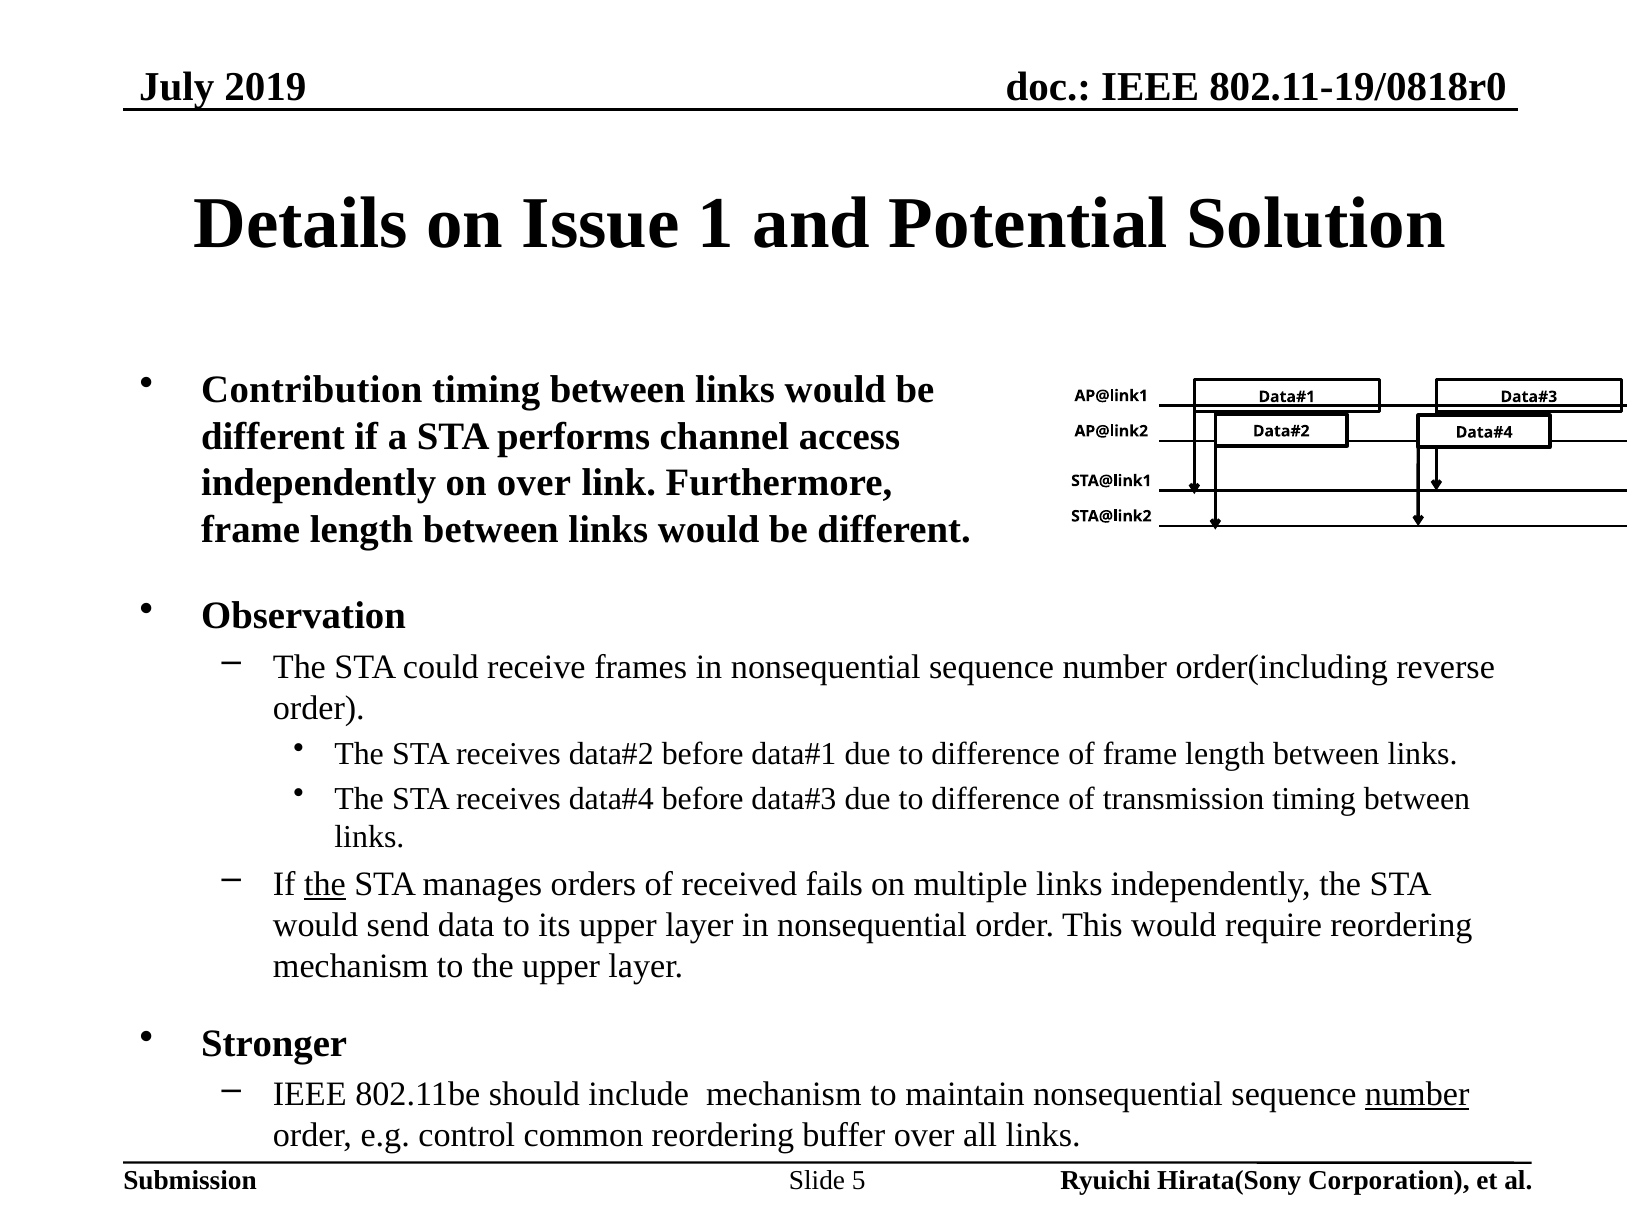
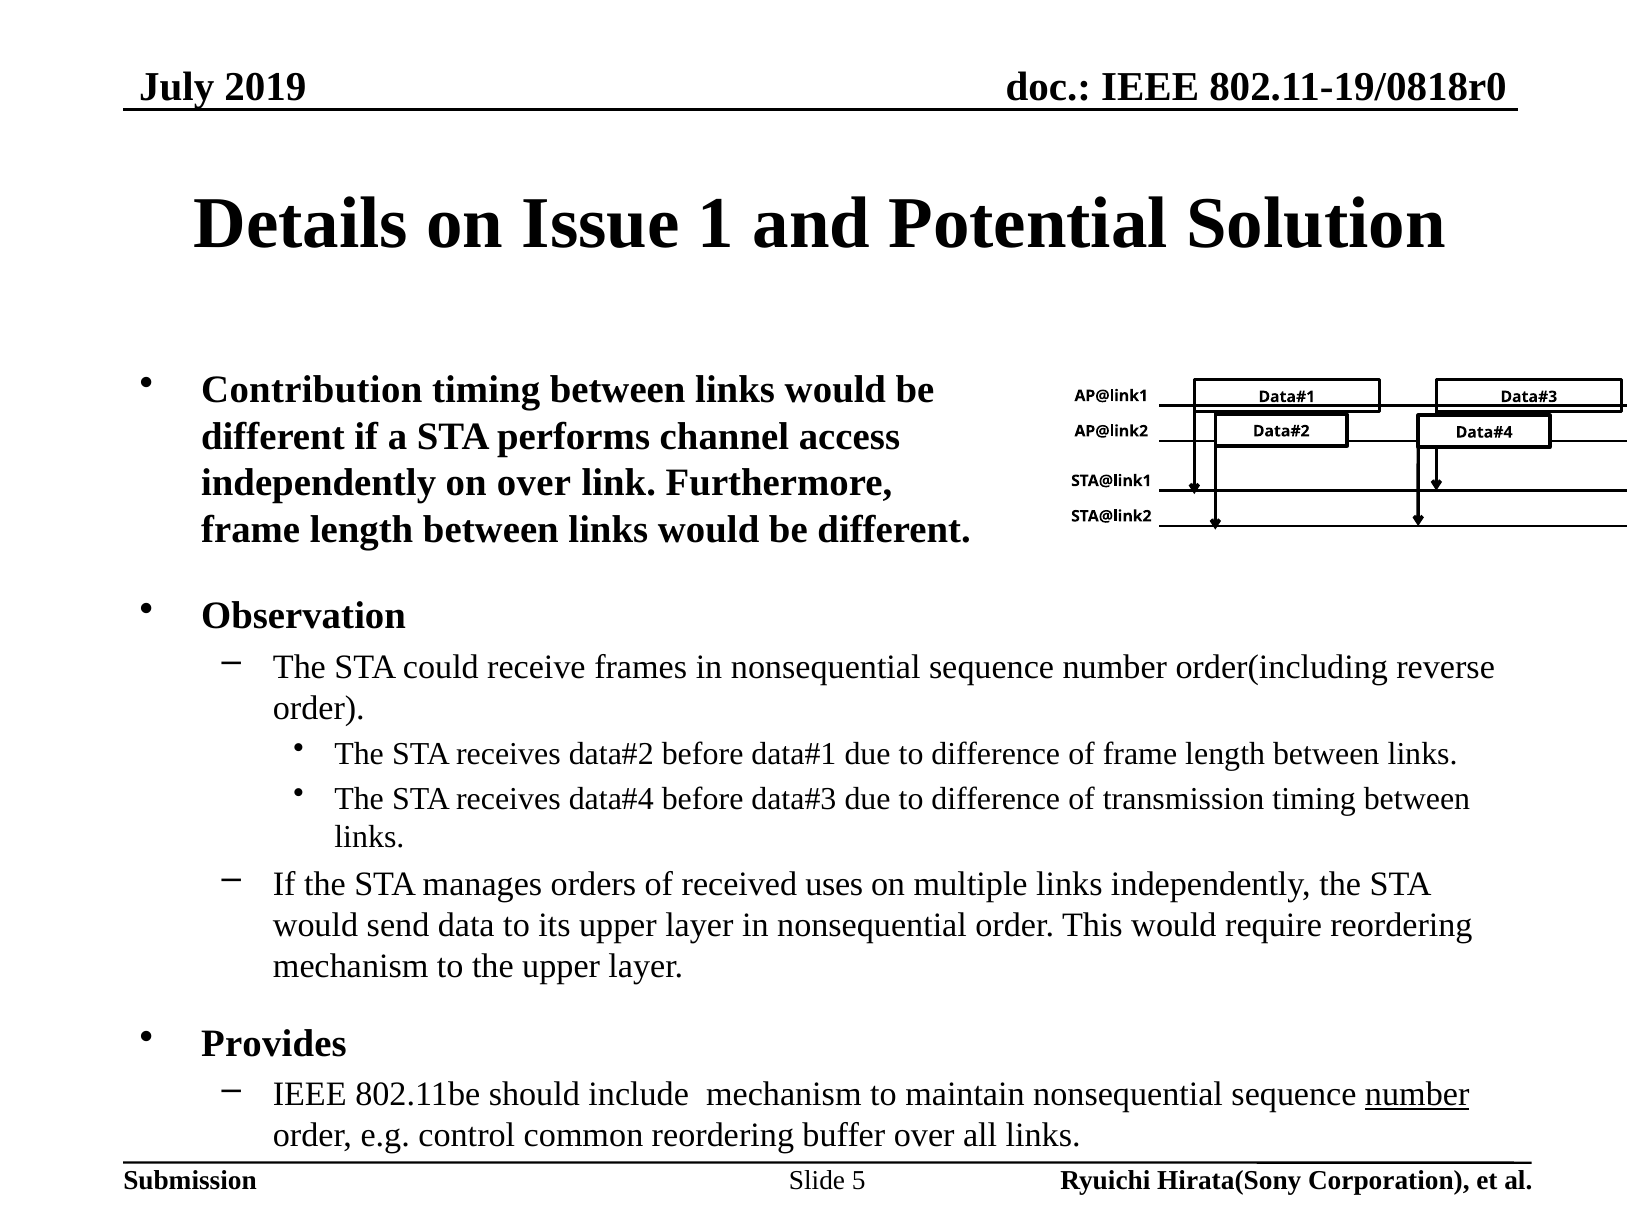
the underline: present -> none (325, 884)
fails: fails -> uses (834, 884)
Stronger: Stronger -> Provides (274, 1044)
